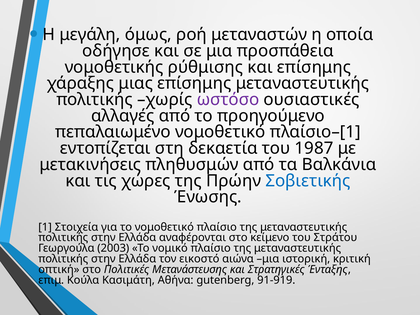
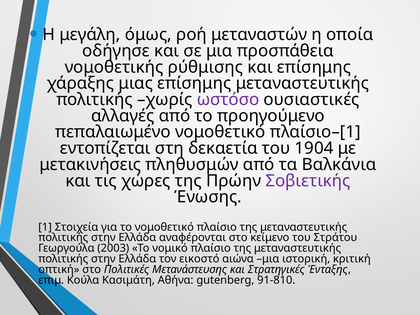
1987: 1987 -> 1904 (314, 148)
Σοβιετικής colour: blue -> purple (308, 181)
91-919: 91-919 -> 91-810 (276, 280)
